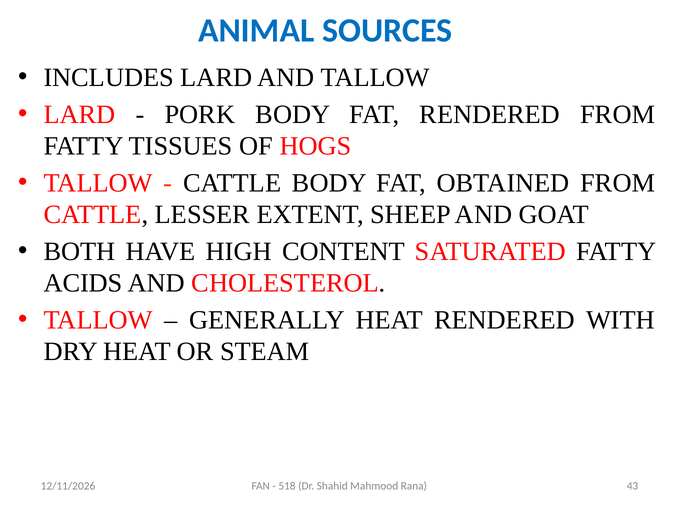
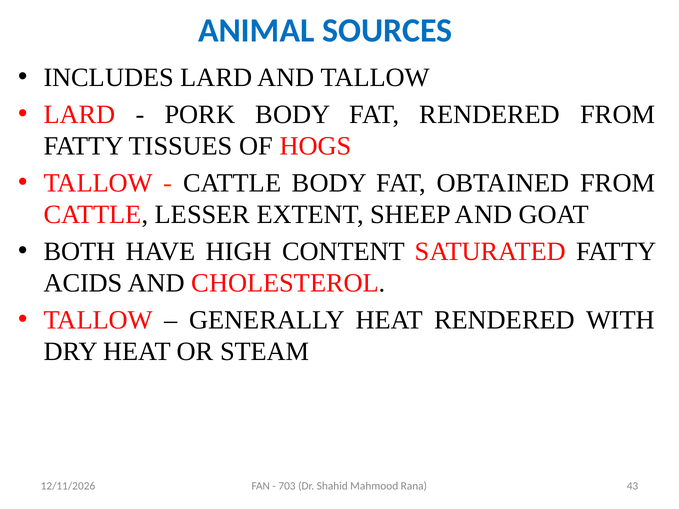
518: 518 -> 703 (287, 486)
